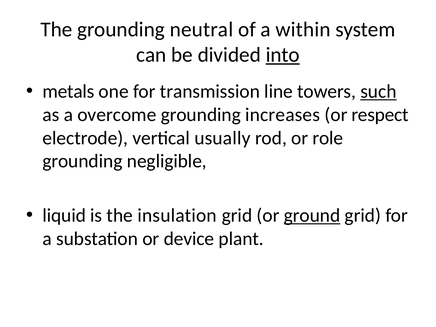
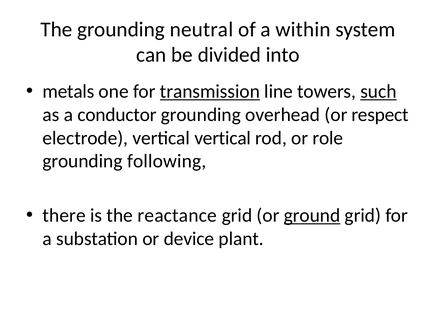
into underline: present -> none (283, 55)
transmission underline: none -> present (210, 91)
overcome: overcome -> conductor (117, 115)
increases: increases -> overhead (283, 115)
vertical usually: usually -> vertical (223, 138)
negligible: negligible -> following (167, 161)
liquid: liquid -> there (64, 216)
insulation: insulation -> reactance (177, 216)
